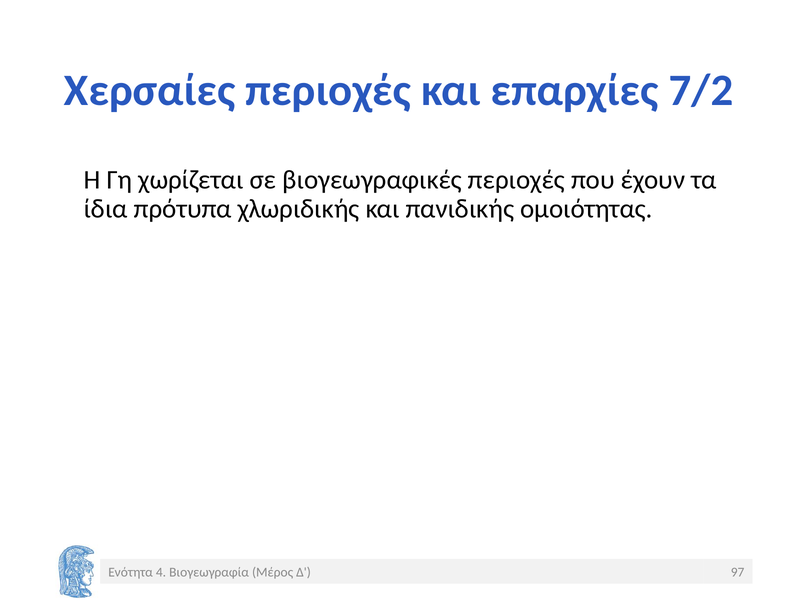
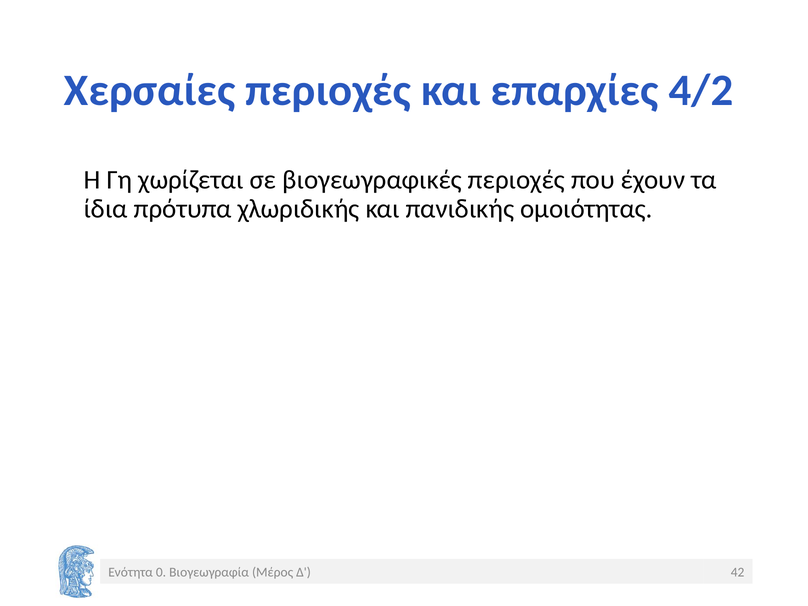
7/2: 7/2 -> 4/2 (701, 91)
4: 4 -> 0 (161, 572)
97: 97 -> 42 (738, 572)
